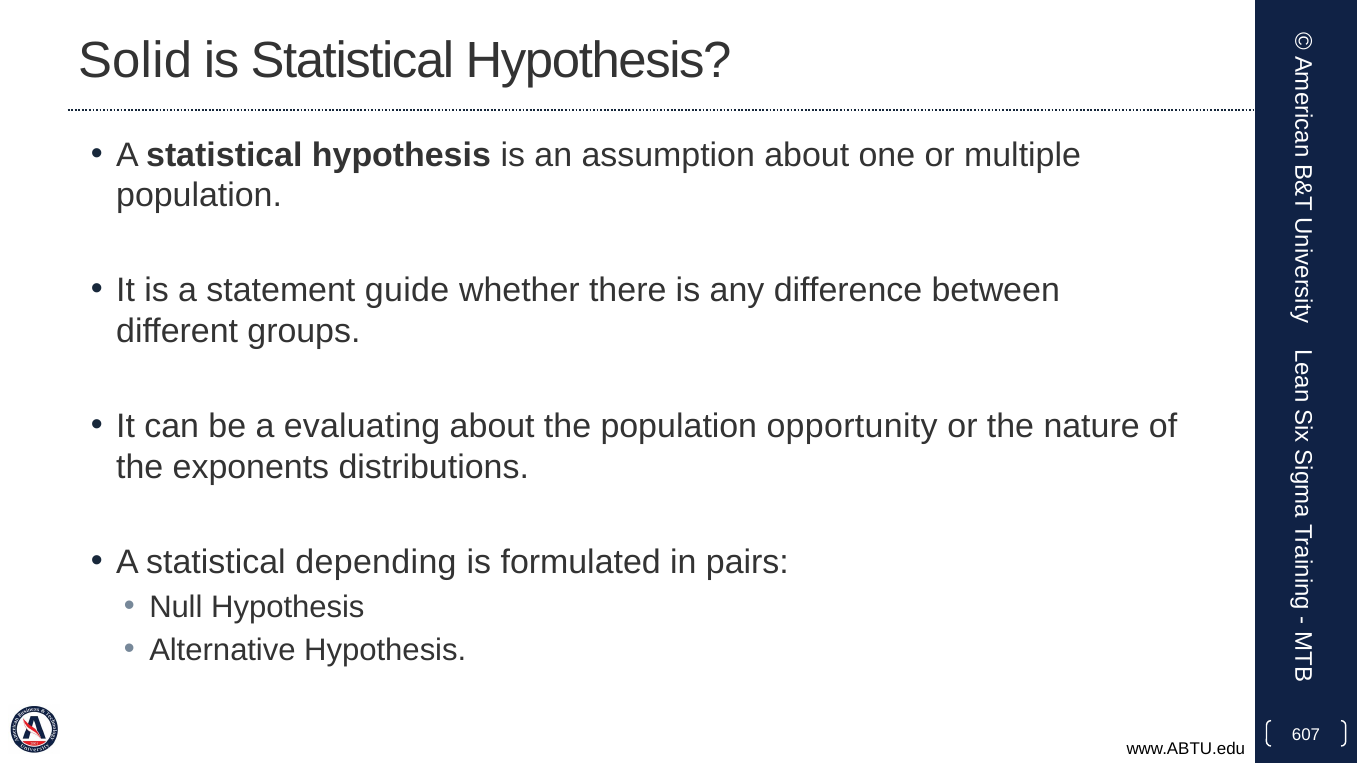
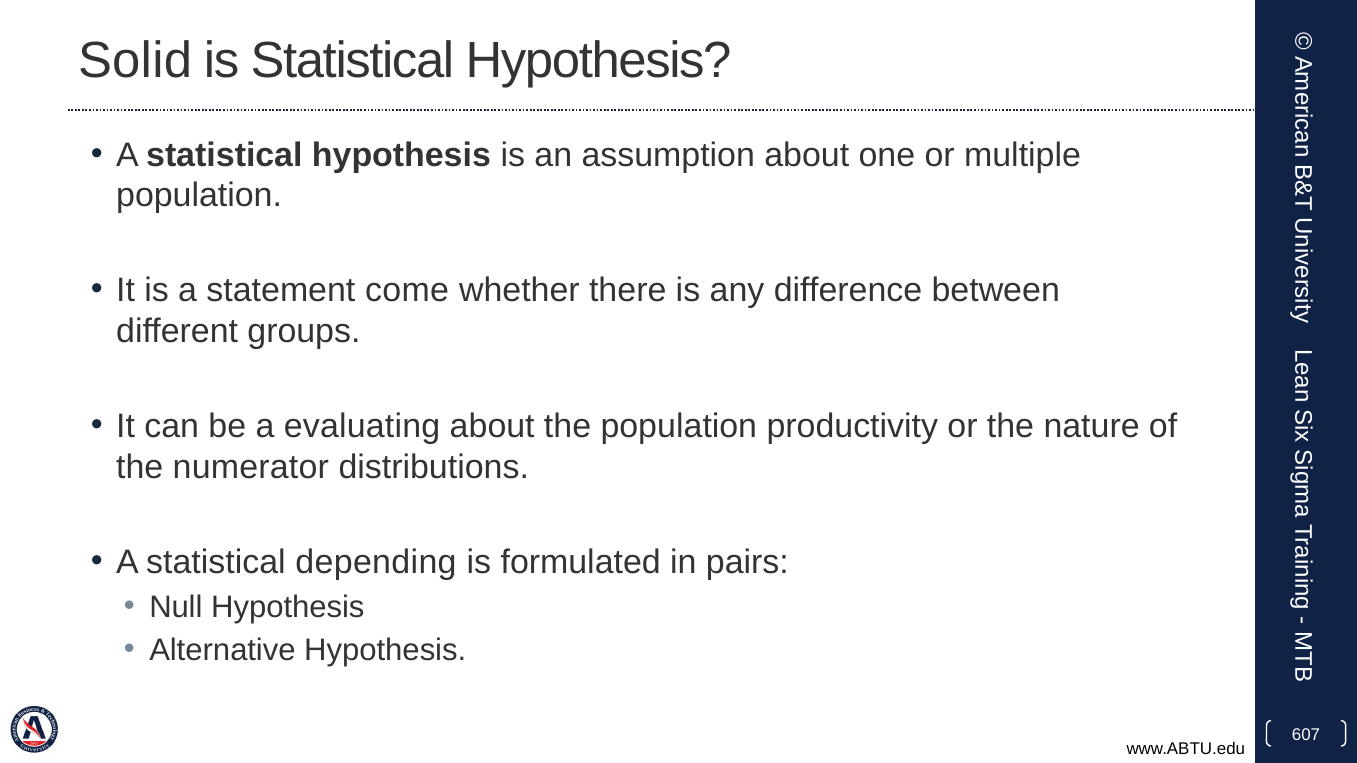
guide: guide -> come (407, 291)
opportunity: opportunity -> productivity (852, 426)
exponents: exponents -> numerator (251, 467)
